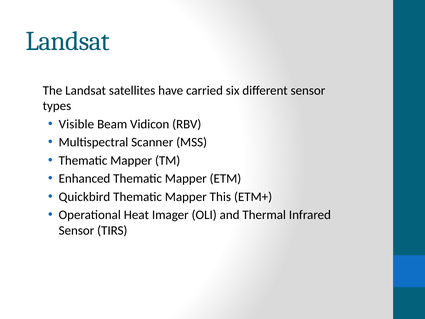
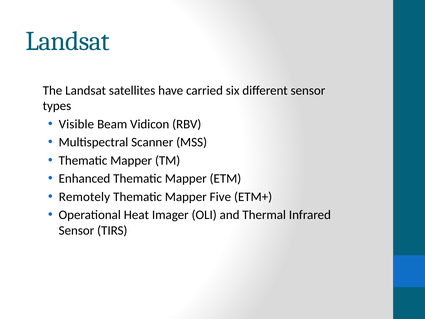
Quickbird: Quickbird -> Remotely (84, 197)
This: This -> Five (220, 197)
